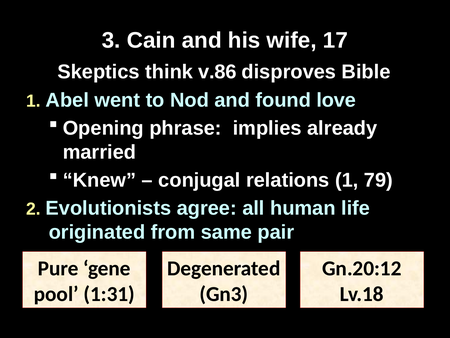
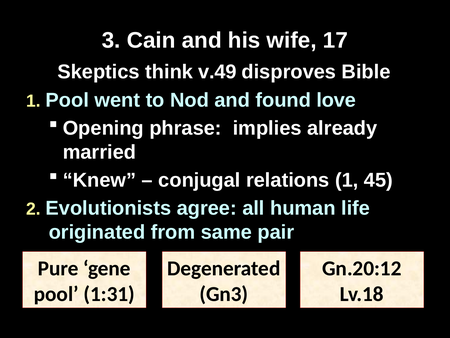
v.86: v.86 -> v.49 (217, 72)
1 Abel: Abel -> Pool (67, 100)
79: 79 -> 45 (378, 180)
